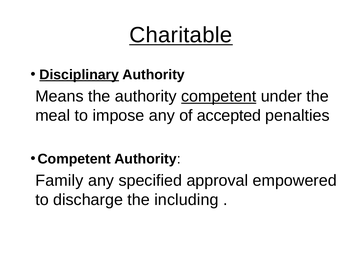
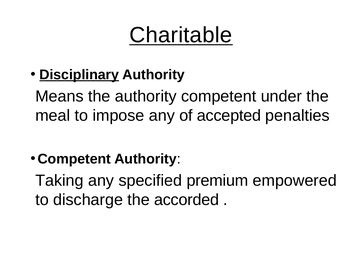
competent underline: present -> none (219, 96)
Family: Family -> Taking (59, 180)
approval: approval -> premium (217, 180)
including: including -> accorded (187, 199)
